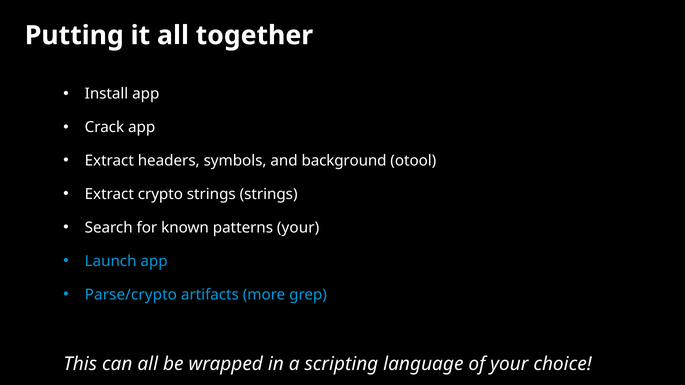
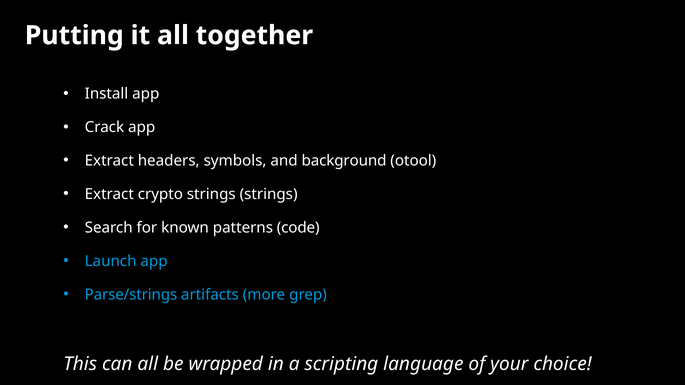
patterns your: your -> code (298, 228)
Parse/crypto: Parse/crypto -> Parse/strings (131, 295)
